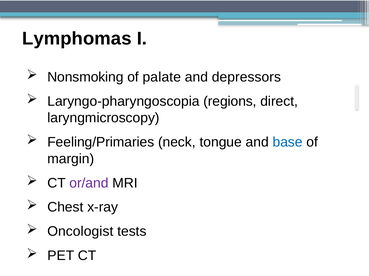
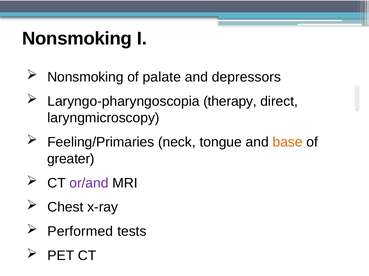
Lymphomas: Lymphomas -> Nonsmoking (77, 39)
regions: regions -> therapy (230, 102)
base colour: blue -> orange (288, 143)
margin: margin -> greater (71, 159)
Oncologist: Oncologist -> Performed (80, 232)
